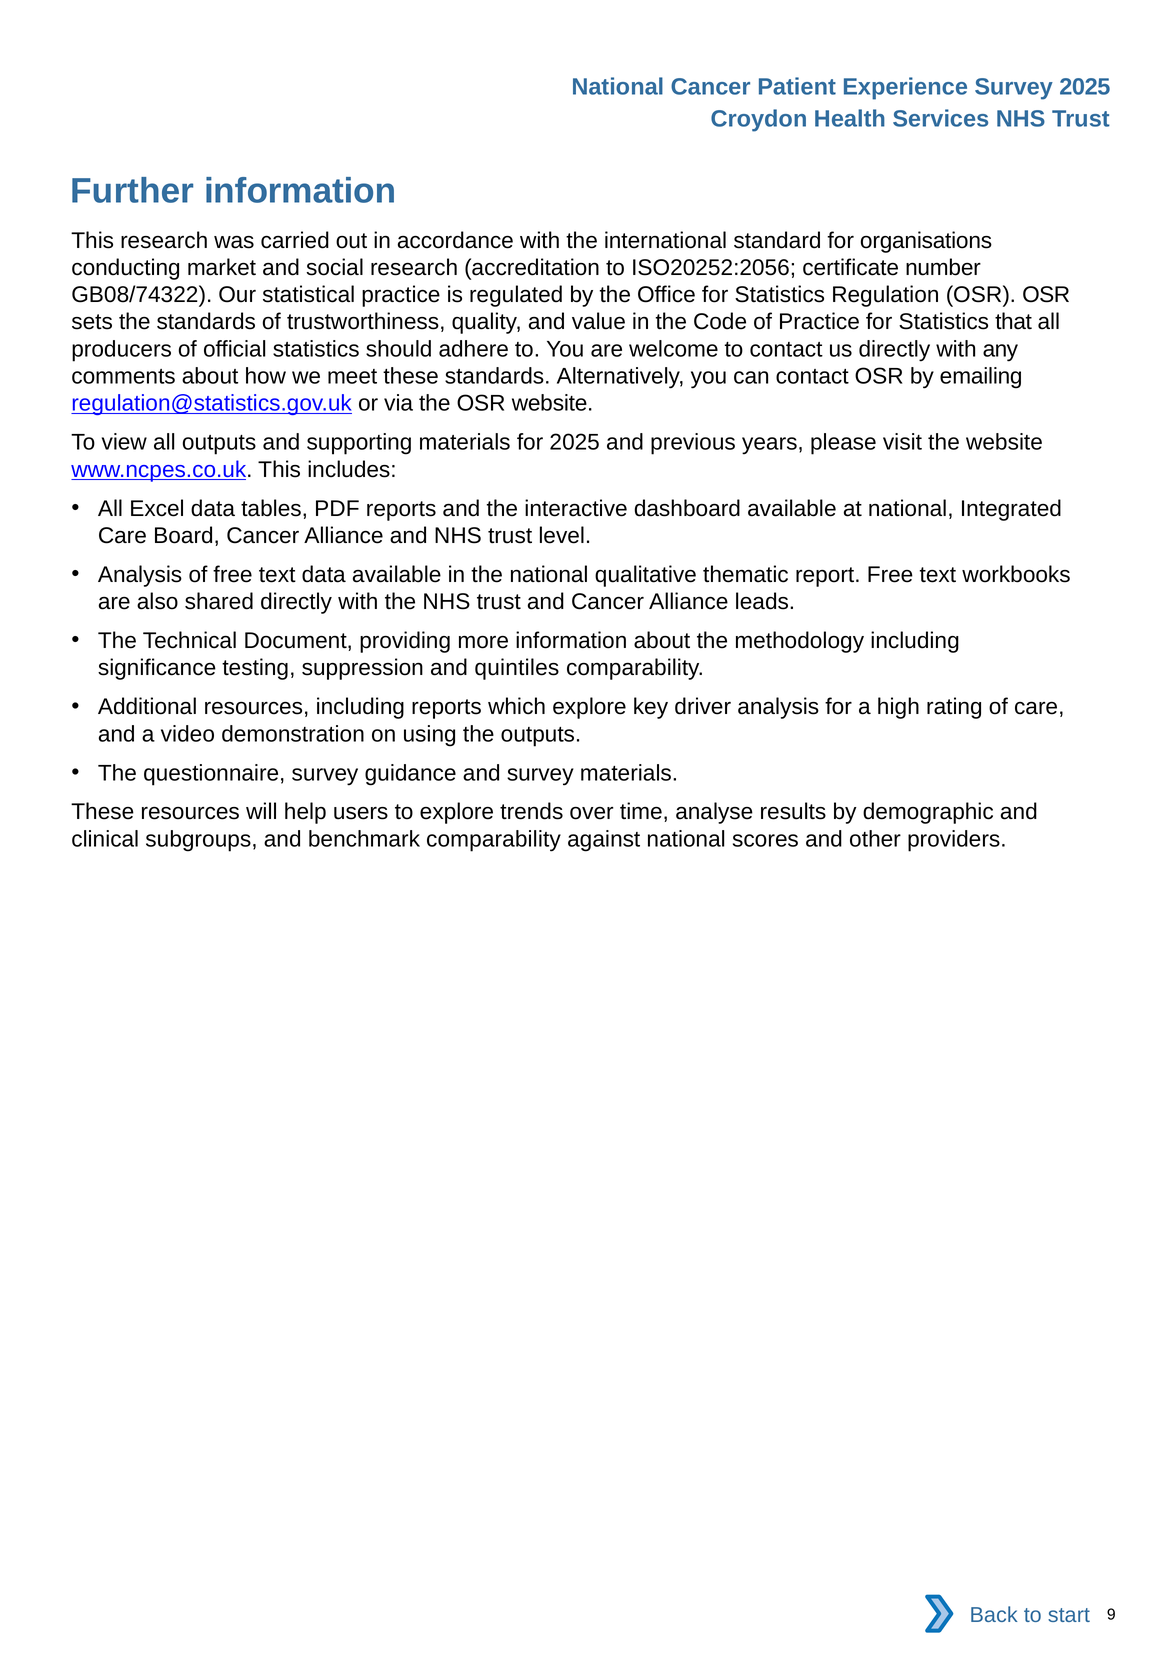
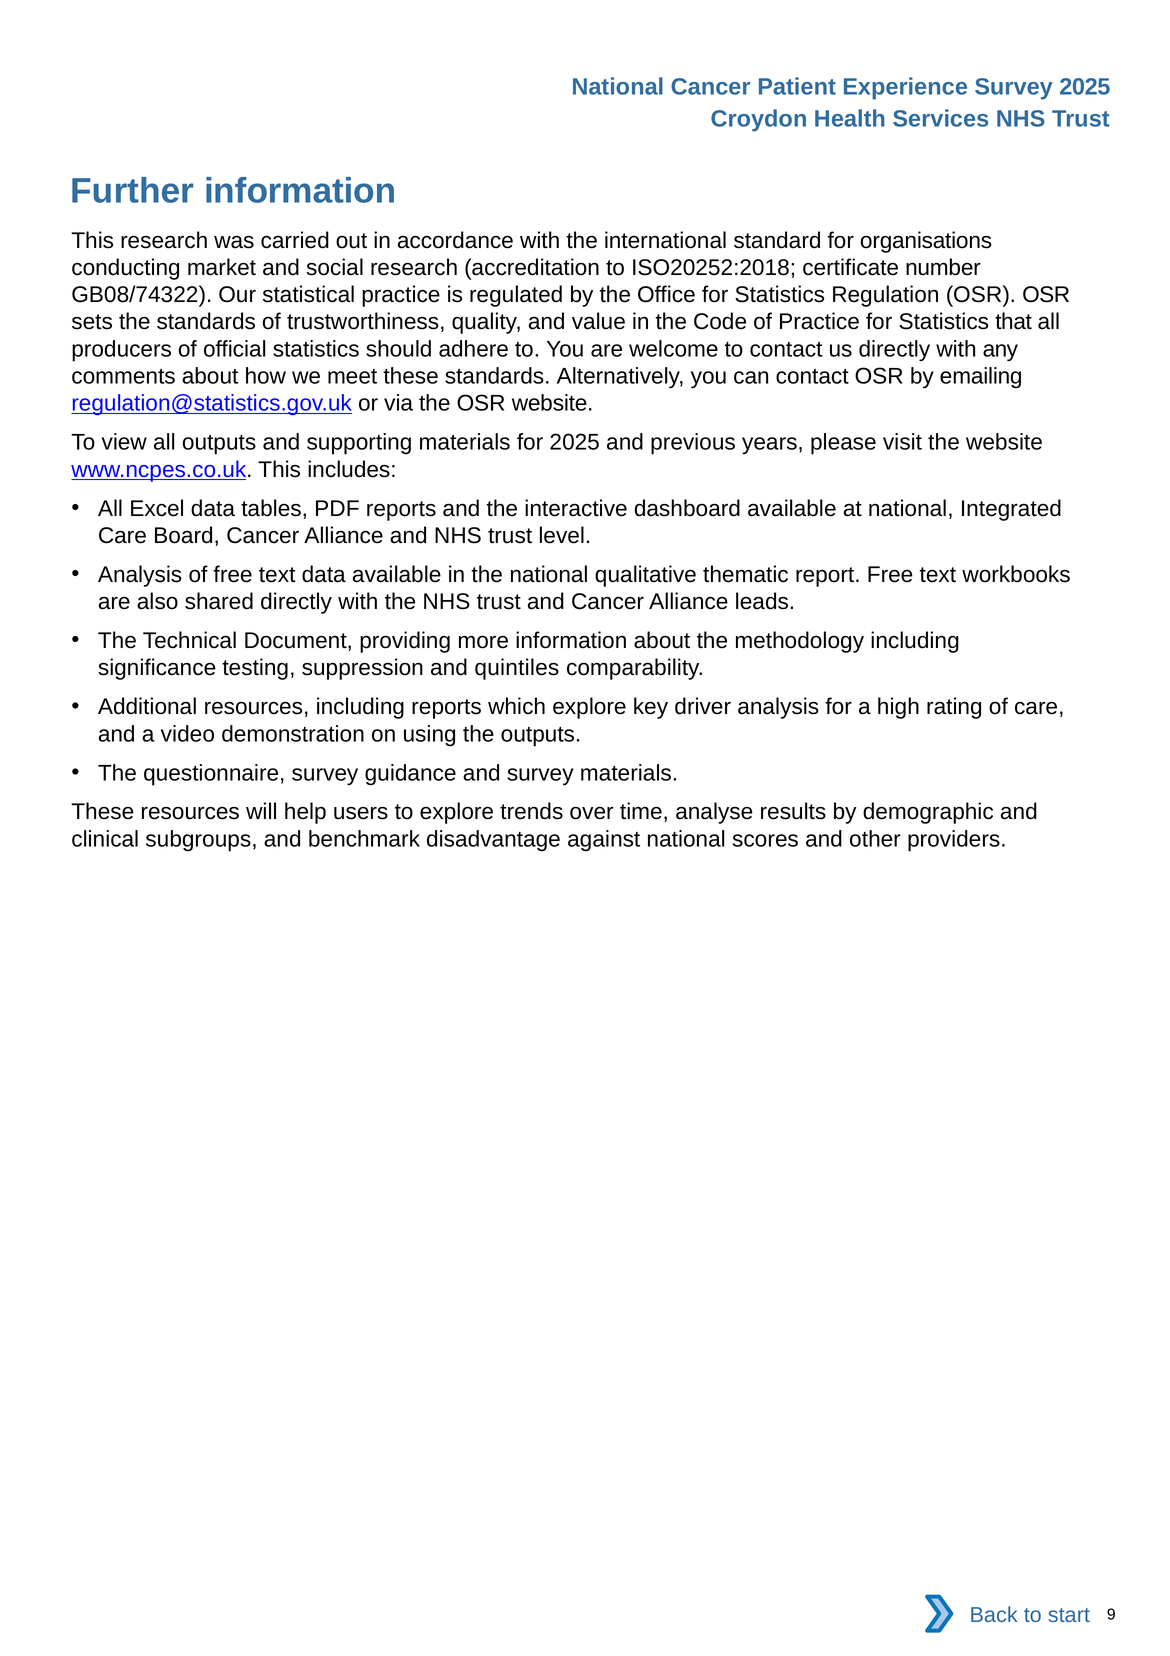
ISO20252:2056: ISO20252:2056 -> ISO20252:2018 (714, 268)
benchmark comparability: comparability -> disadvantage (493, 839)
